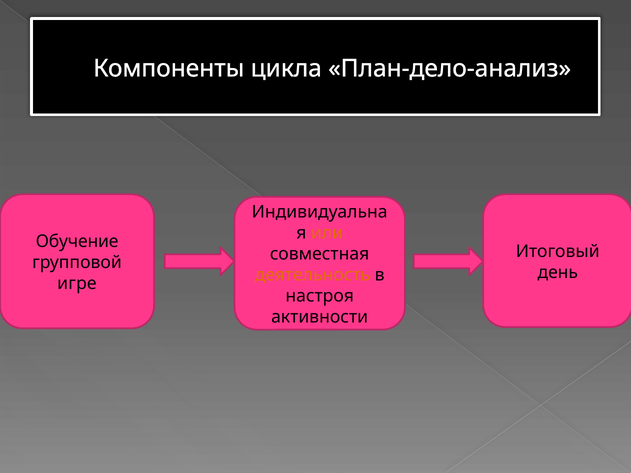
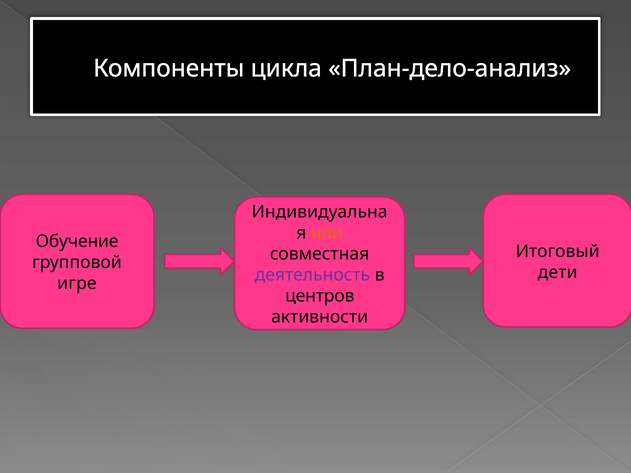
день: день -> дети (558, 273)
деятельность colour: orange -> purple (312, 275)
настроя: настроя -> центров (320, 296)
